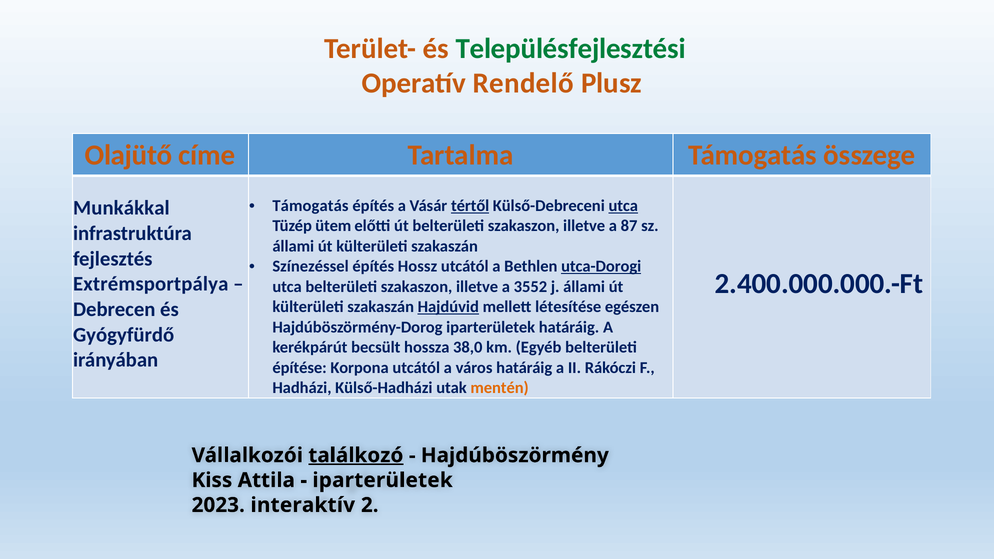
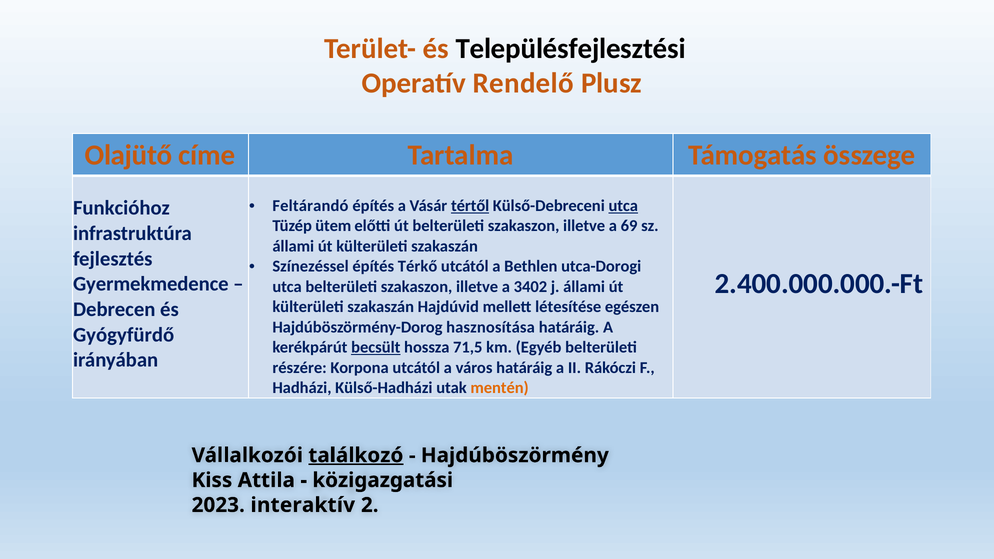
Településfejlesztési colour: green -> black (571, 49)
Támogatás: Támogatás -> Feltárandó (310, 206)
Munkákkal: Munkákkal -> Funkcióhoz (121, 208)
87: 87 -> 69 (629, 226)
Hossz: Hossz -> Térkő (418, 267)
utca-Dorogi underline: present -> none (601, 267)
Extrémsportpálya: Extrémsportpálya -> Gyermekmedence (151, 284)
3552: 3552 -> 3402 (530, 287)
Hajdúvid underline: present -> none (448, 307)
Hajdúböszörmény-Dorog iparterületek: iparterületek -> hasznosítása (491, 327)
becsült underline: none -> present (376, 348)
38,0: 38,0 -> 71,5 (468, 348)
építése: építése -> részére (300, 368)
iparterületek: iparterületek -> közigazgatási (383, 480)
